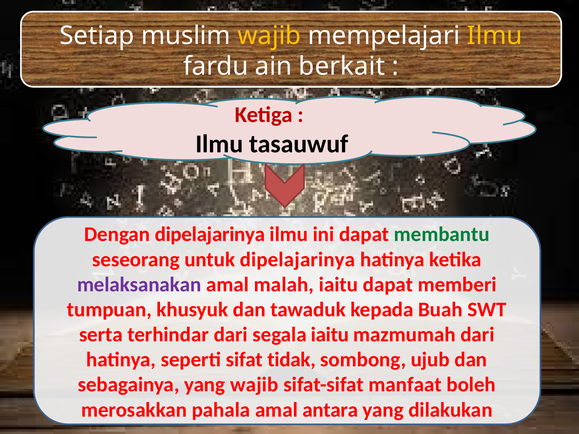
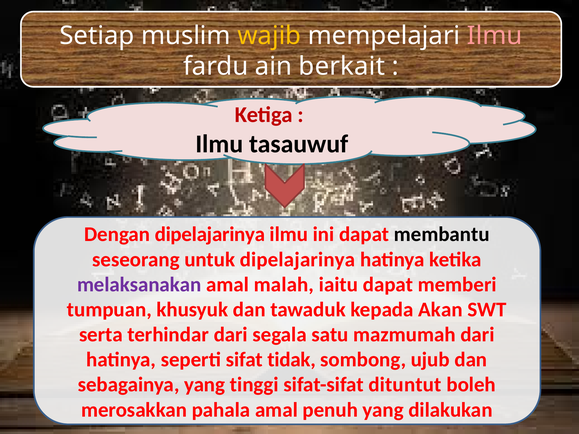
Ilmu colour: yellow -> pink (495, 36)
membantu colour: green -> black (442, 235)
Buah: Buah -> Akan (440, 310)
segala iaitu: iaitu -> satu (330, 335)
yang wajib: wajib -> tinggi (254, 385)
manfaat: manfaat -> dituntut (405, 385)
antara: antara -> penuh (330, 410)
